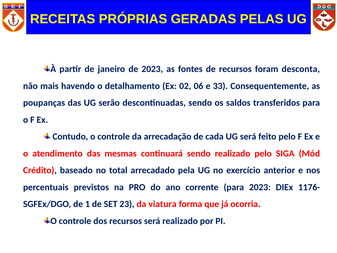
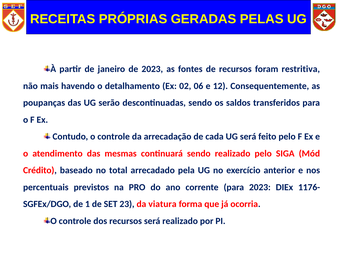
desconta: desconta -> restritiva (301, 69)
33: 33 -> 12 (220, 86)
